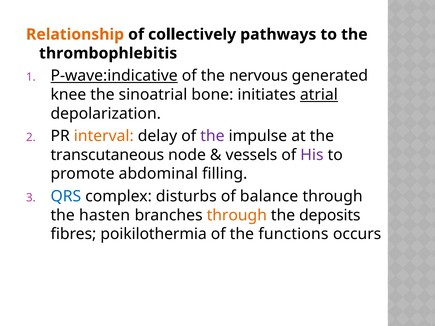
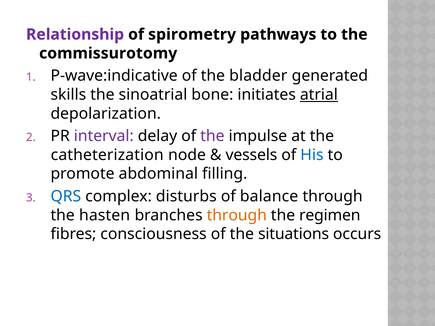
Relationship colour: orange -> purple (75, 34)
collectively: collectively -> spirometry (192, 34)
thrombophlebitis: thrombophlebitis -> commissurotomy (108, 53)
P-wave:indicative underline: present -> none (114, 76)
nervous: nervous -> bladder (258, 76)
knee: knee -> skills (68, 95)
interval colour: orange -> purple (104, 136)
transcutaneous: transcutaneous -> catheterization (107, 155)
His colour: purple -> blue (312, 155)
deposits: deposits -> regimen (330, 215)
poikilothermia: poikilothermia -> consciousness (154, 234)
functions: functions -> situations (294, 234)
